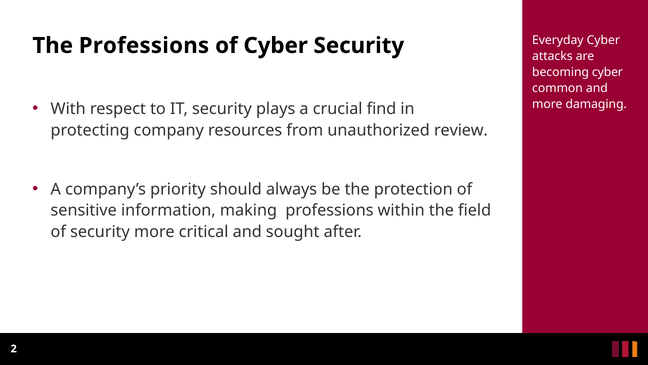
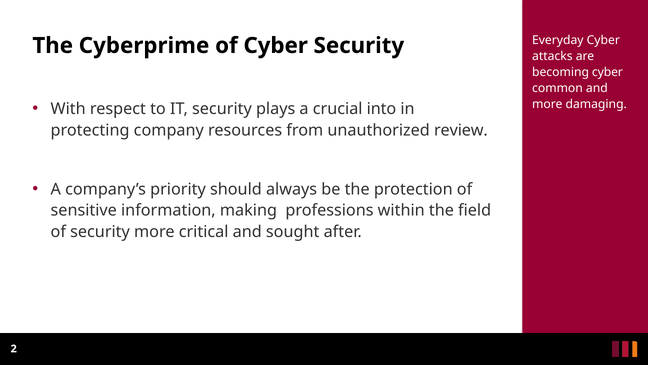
The Professions: Professions -> Cyberprime (144, 46)
find: find -> into (381, 109)
